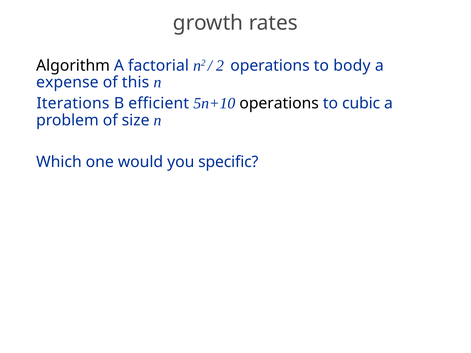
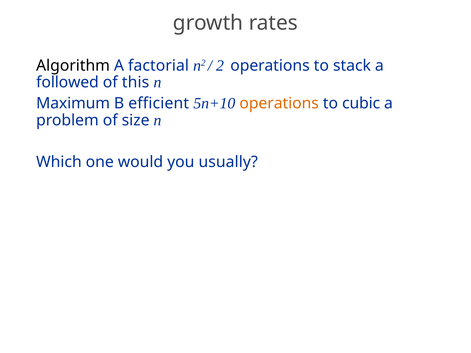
body: body -> stack (352, 66)
expense: expense -> followed (67, 83)
Iterations: Iterations -> Maximum (73, 103)
operations colour: black -> orange (279, 103)
specific: specific -> usually (228, 162)
